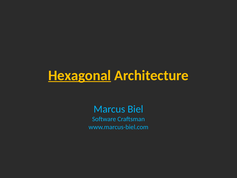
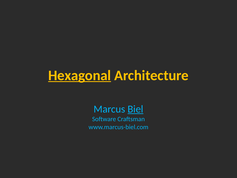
Biel underline: none -> present (135, 109)
